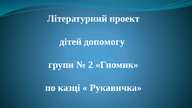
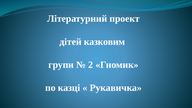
допомогу: допомогу -> казковим (104, 42)
